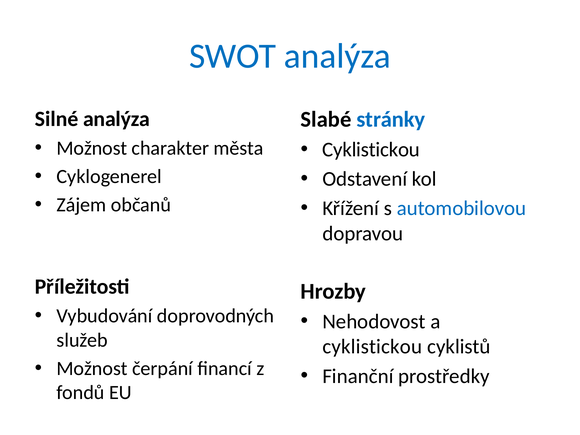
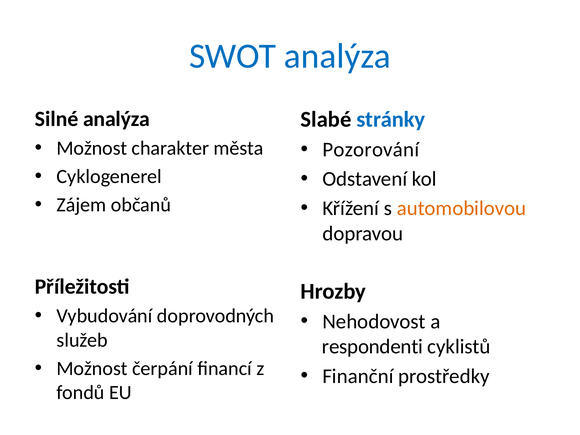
Cyklistickou: Cyklistickou -> Pozorování (371, 150)
automobilovou colour: blue -> orange (462, 208)
cyklistickou: cyklistickou -> respondenti (372, 347)
